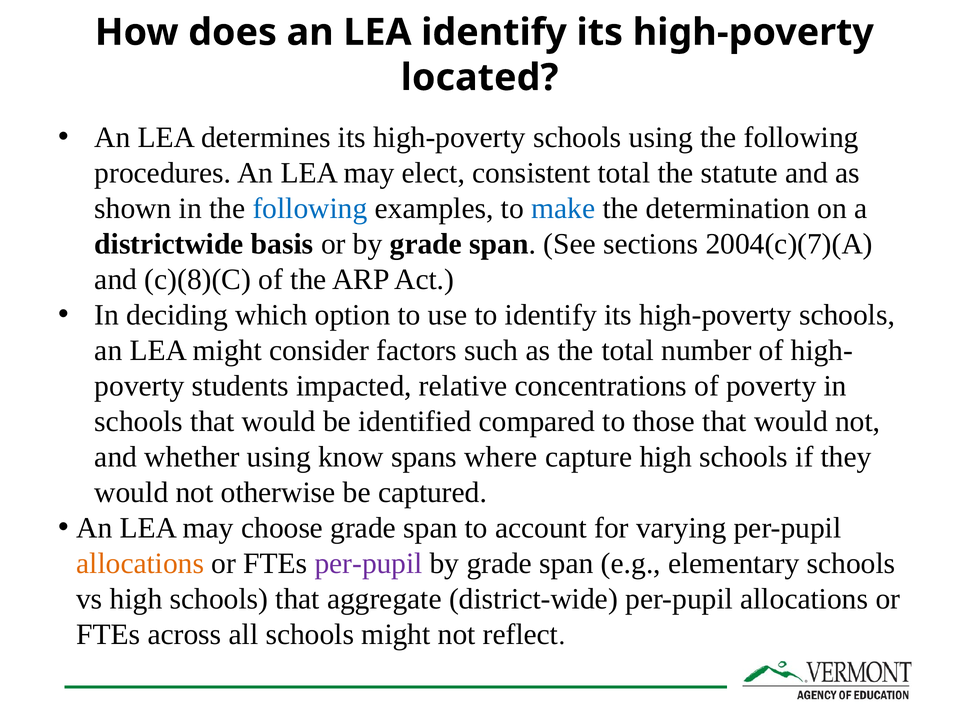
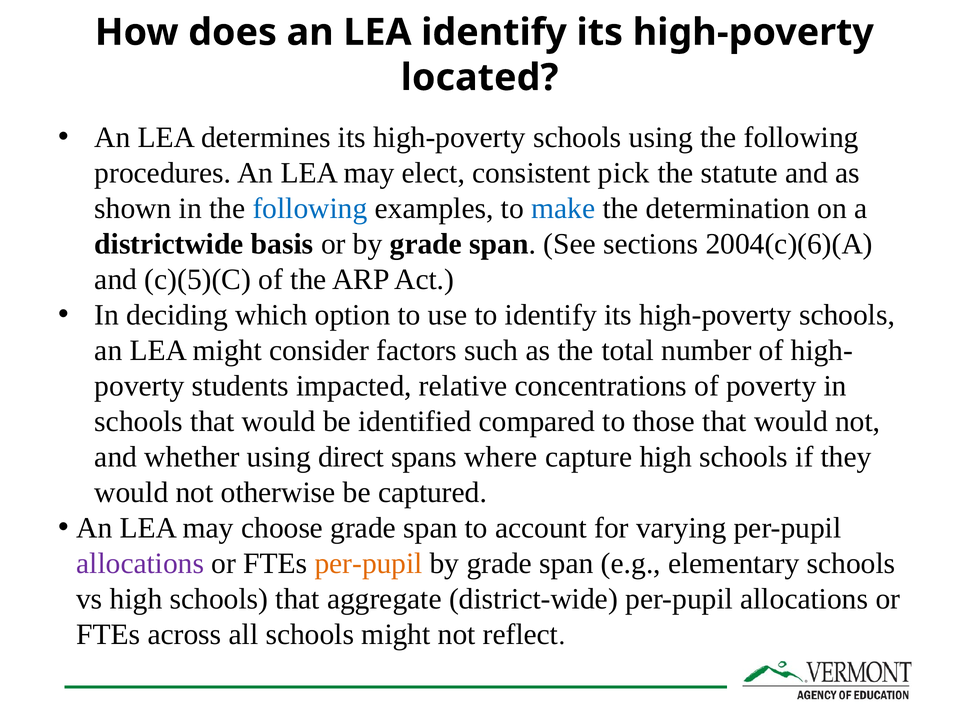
consistent total: total -> pick (624, 173)
2004(c)(7)(A: 2004(c)(7)(A -> 2004(c)(6)(A (789, 244)
c)(8)(C: c)(8)(C -> c)(5)(C (198, 280)
know: know -> direct (351, 457)
allocations colour: orange -> purple (140, 564)
per-pupil colour: purple -> orange (369, 564)
